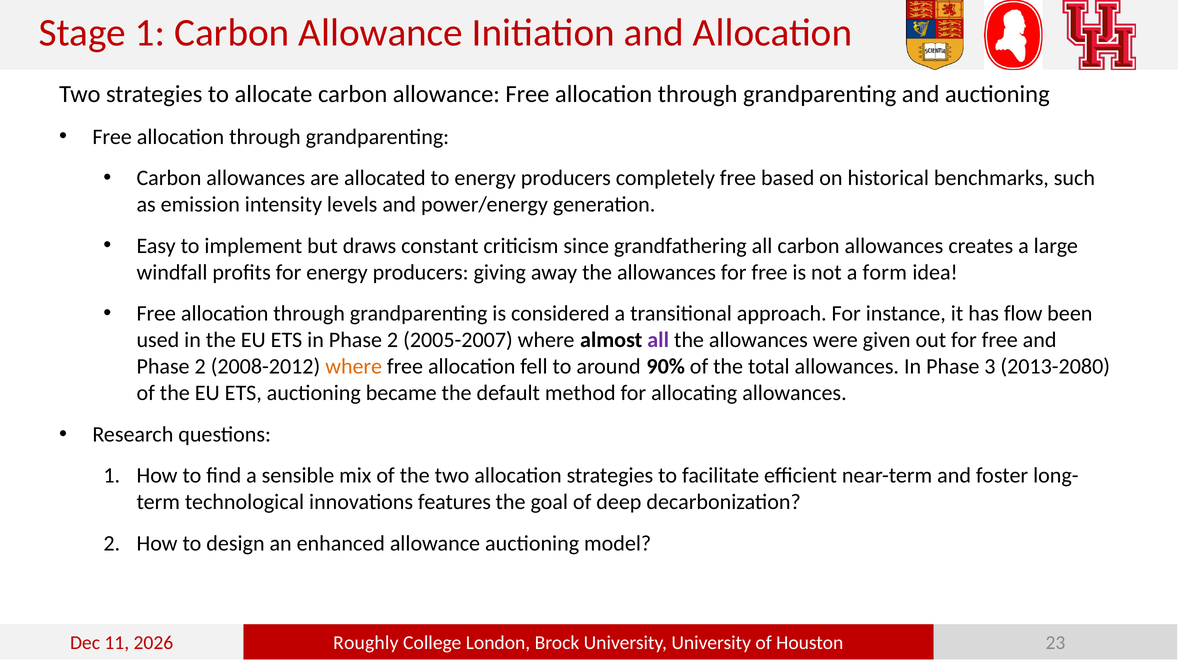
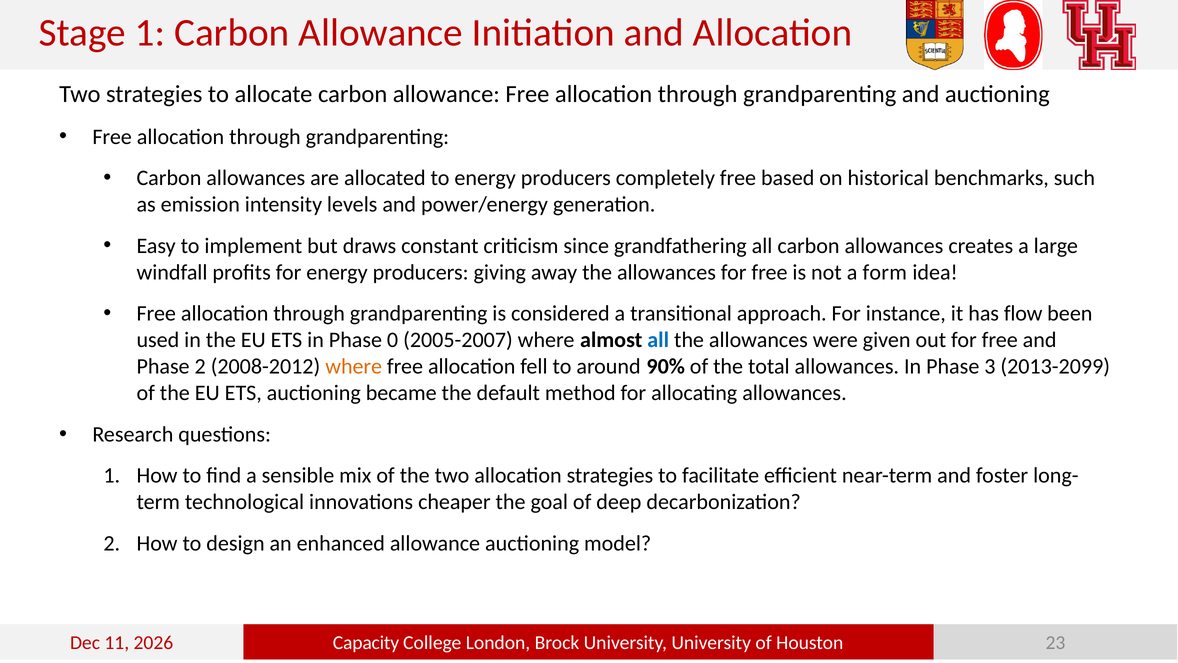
in Phase 2: 2 -> 0 (393, 340)
all colour: purple -> blue (658, 340)
2013-2080: 2013-2080 -> 2013-2099 (1055, 366)
features: features -> cheaper (454, 502)
Roughly: Roughly -> Capacity (366, 643)
